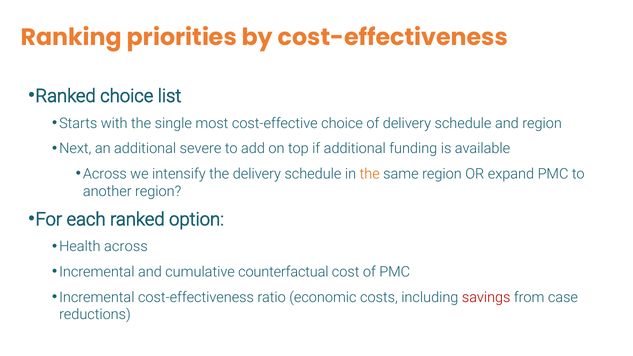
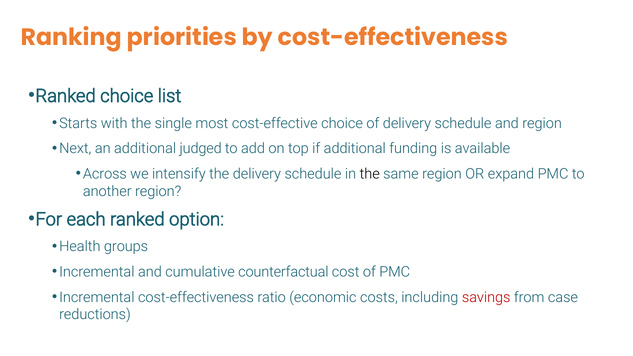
severe: severe -> judged (201, 149)
the colour: orange -> black (370, 174)
Health across: across -> groups (126, 247)
